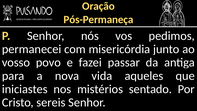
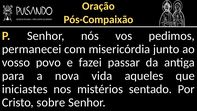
Pós-Permaneça: Pós-Permaneça -> Pós-Compaixão (98, 19)
sereis: sereis -> sobre (51, 102)
